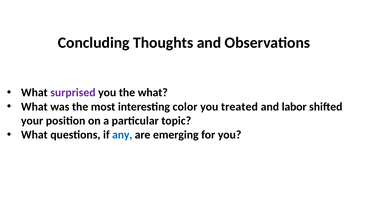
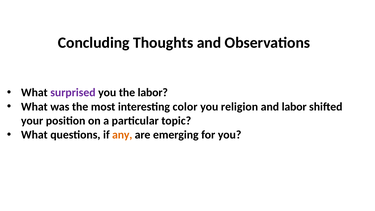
the what: what -> labor (153, 93)
treated: treated -> religion (239, 107)
any colour: blue -> orange (122, 135)
